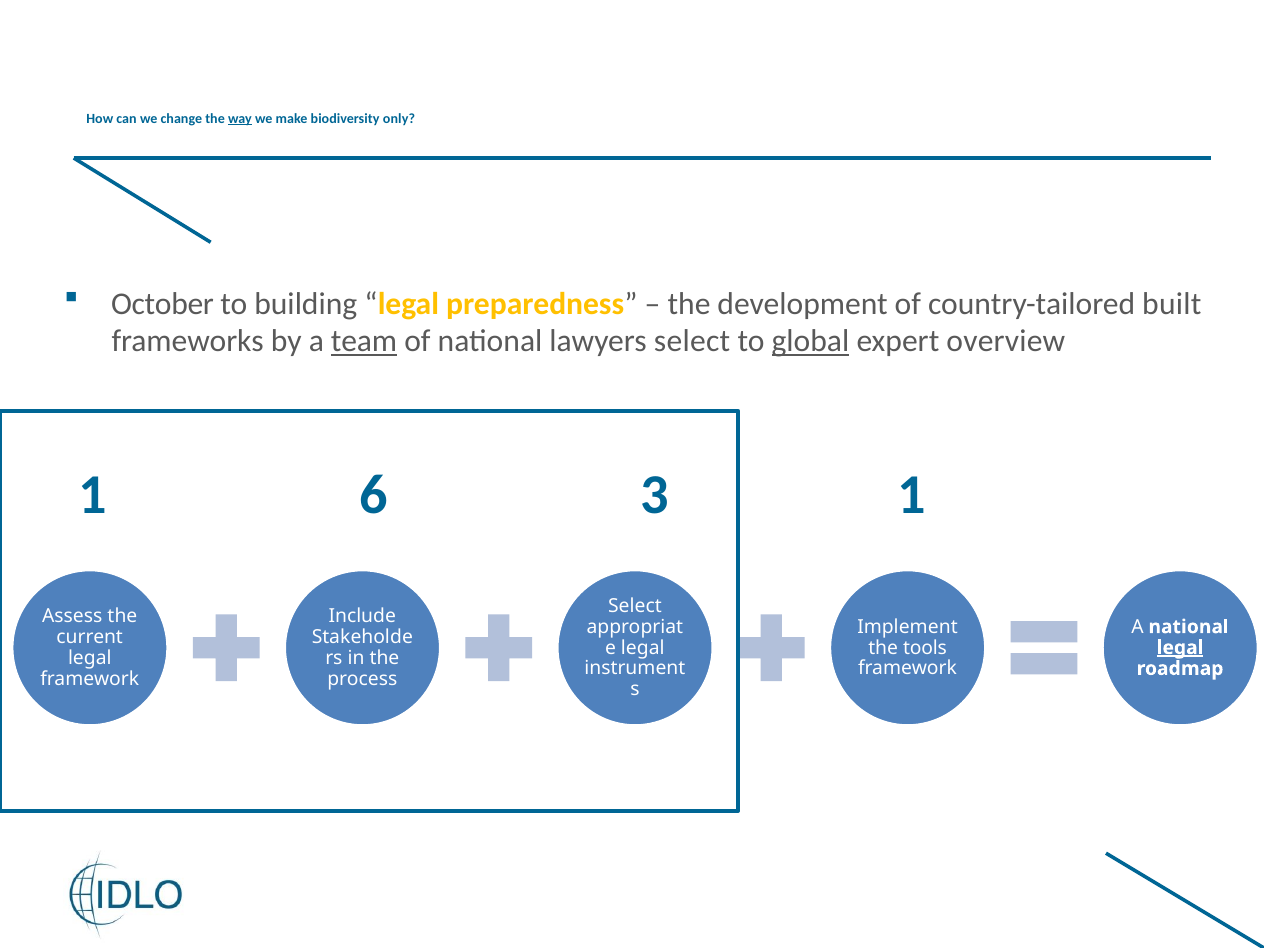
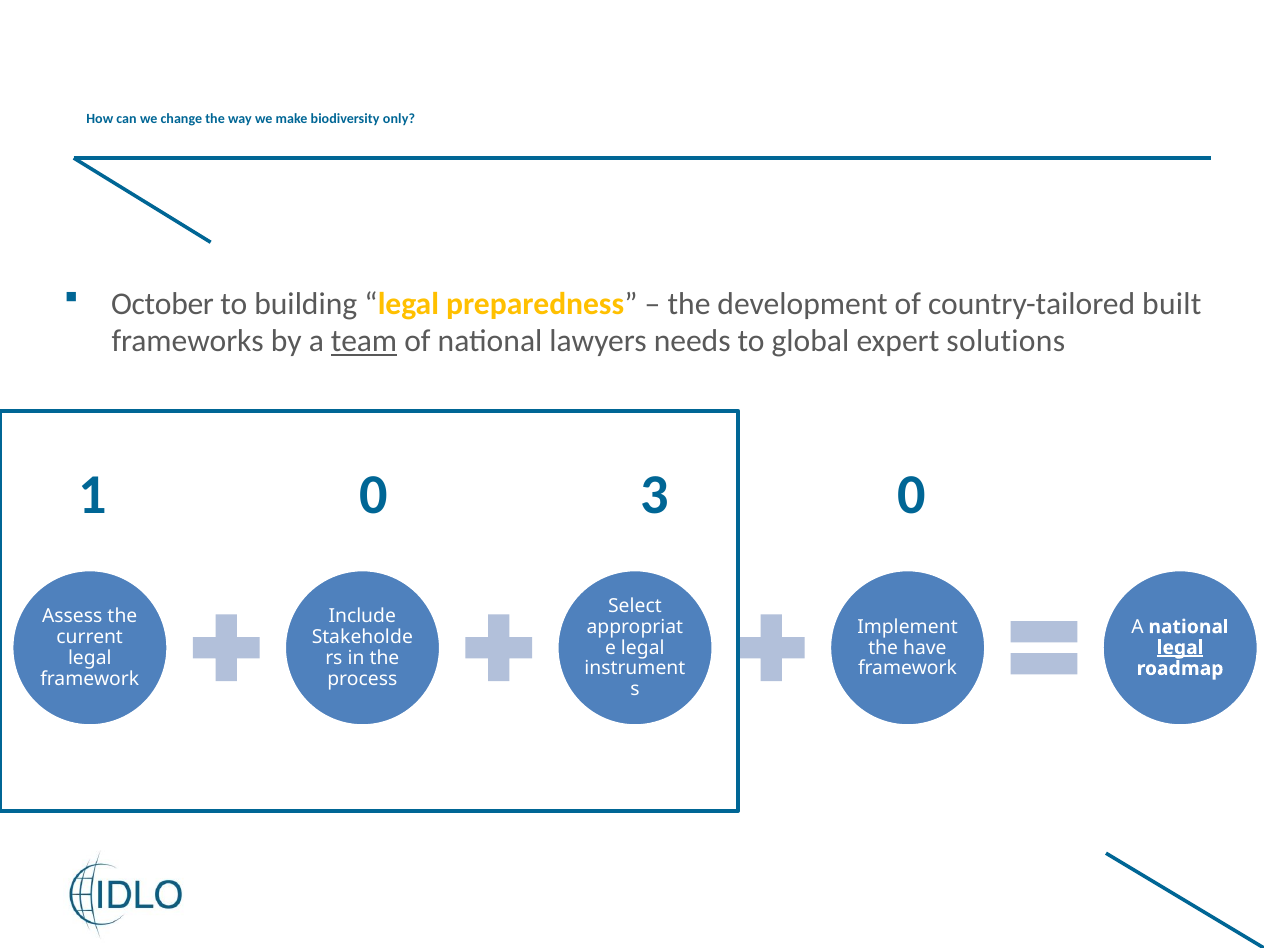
way underline: present -> none (240, 119)
lawyers select: select -> needs (692, 342)
global underline: present -> none (810, 342)
overview: overview -> solutions (1006, 342)
1 6: 6 -> 0 (374, 495)
3 1: 1 -> 0 (911, 495)
tools: tools -> have (925, 648)
